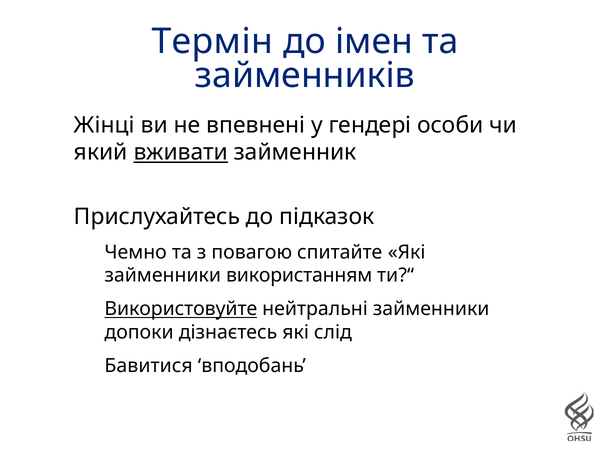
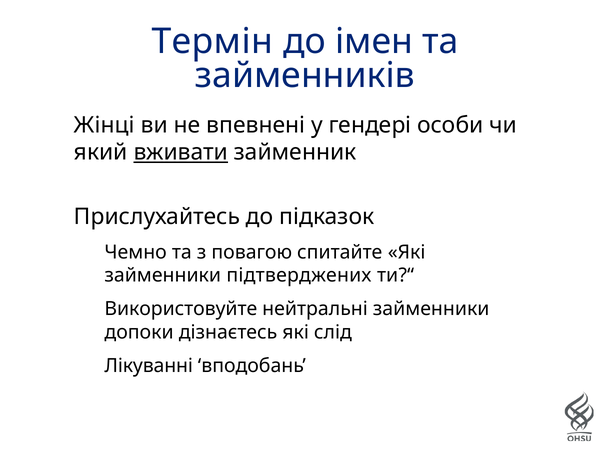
використанням: використанням -> підтверджених (299, 276)
Використовуйте underline: present -> none (181, 309)
Бавитися: Бавитися -> Лікуванні (149, 366)
